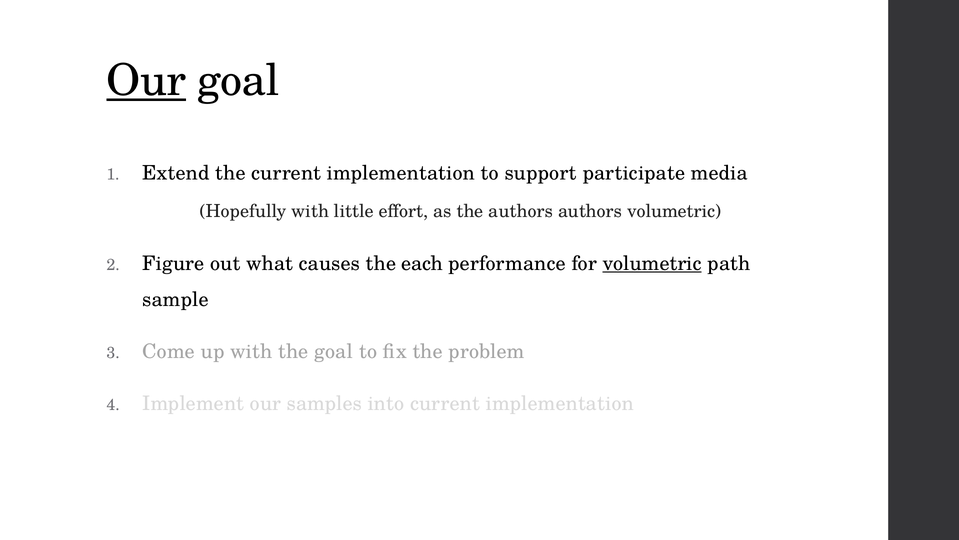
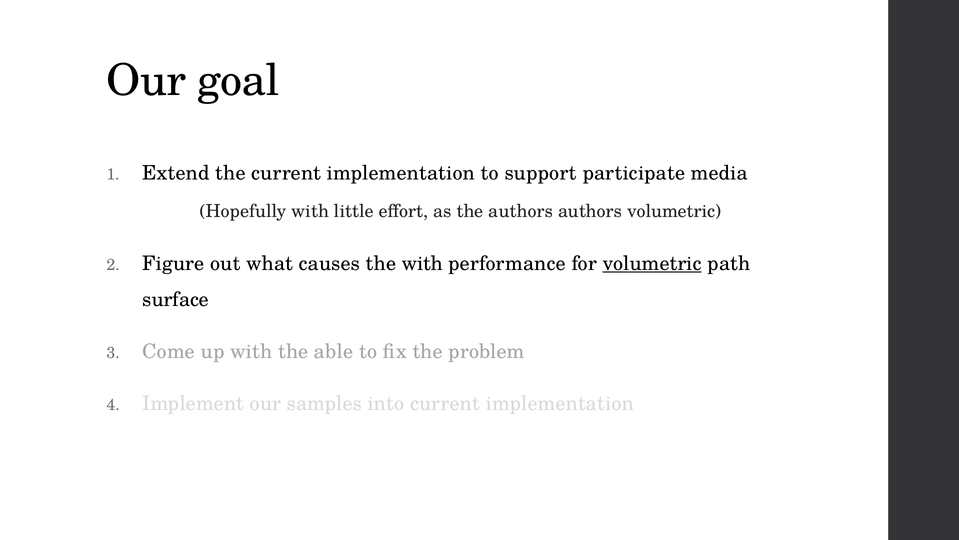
Our underline: present -> none (146, 81)
the each: each -> with (422, 263)
sample: sample -> surface (176, 299)
the goal: goal -> able (334, 351)
